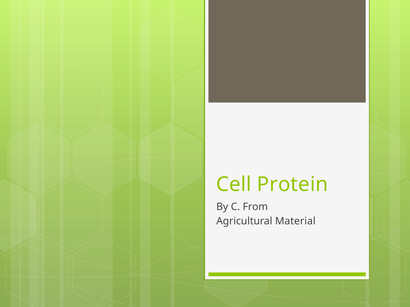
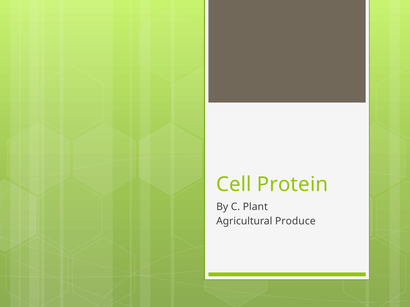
From: From -> Plant (255, 207)
Material: Material -> Produce (295, 222)
